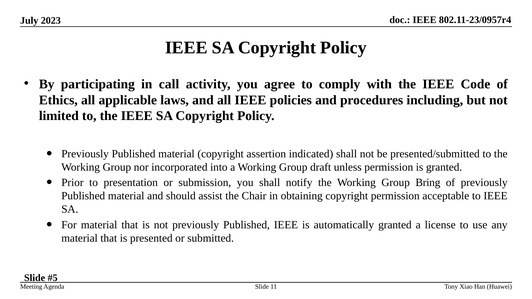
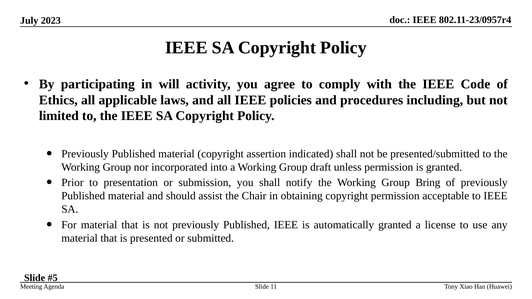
call: call -> will (169, 84)
